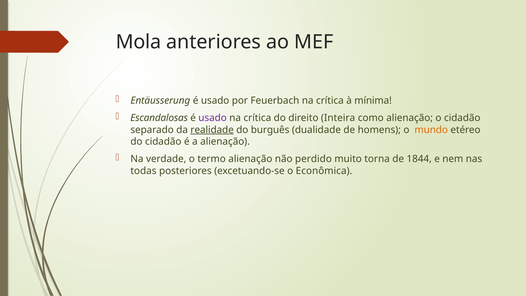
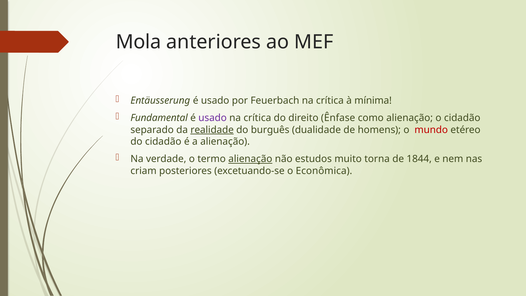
Escandalosas: Escandalosas -> Fundamental (159, 118)
Inteira: Inteira -> Ênfase (338, 118)
mundo colour: orange -> red (431, 130)
alienação underline: none -> present (250, 159)
perdido: perdido -> estudos (313, 159)
todas: todas -> criam (144, 171)
